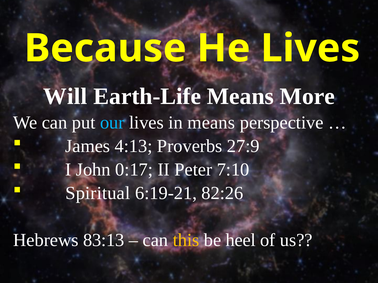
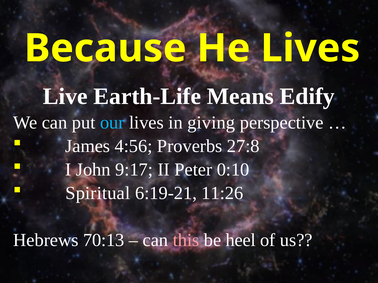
Will: Will -> Live (65, 96)
More: More -> Edify (307, 96)
in means: means -> giving (211, 123)
4:13: 4:13 -> 4:56 (134, 146)
27:9: 27:9 -> 27:8 (243, 146)
0:17: 0:17 -> 9:17 (134, 170)
7:10: 7:10 -> 0:10 (233, 170)
82:26: 82:26 -> 11:26 (222, 193)
83:13: 83:13 -> 70:13 (104, 240)
this colour: yellow -> pink (186, 240)
